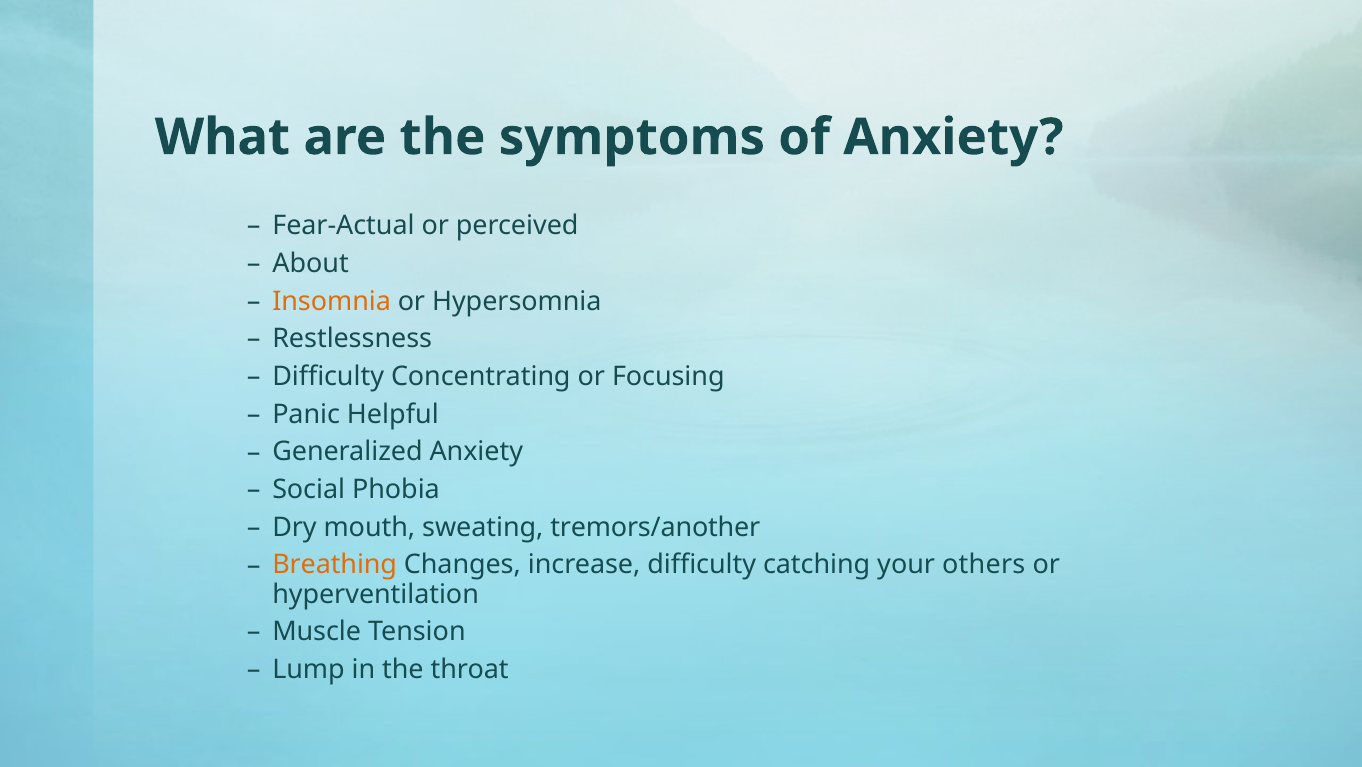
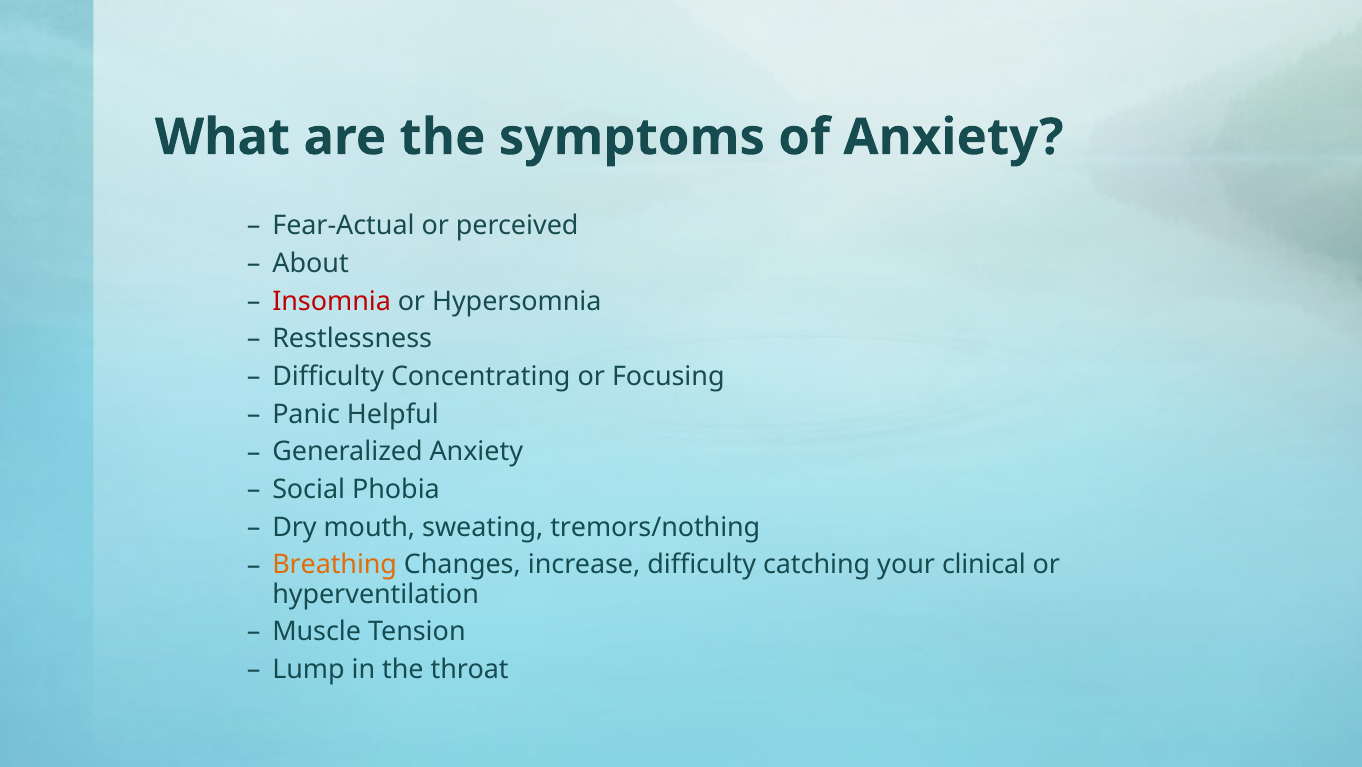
Insomnia colour: orange -> red (332, 301)
tremors/another: tremors/another -> tremors/nothing (655, 527)
others: others -> clinical (984, 564)
